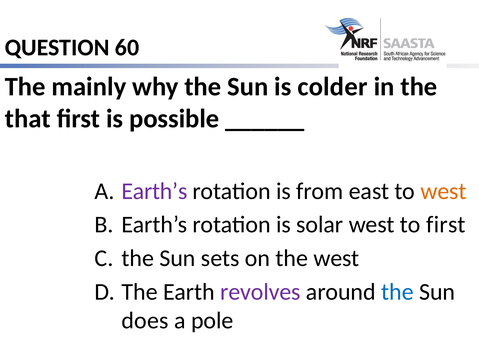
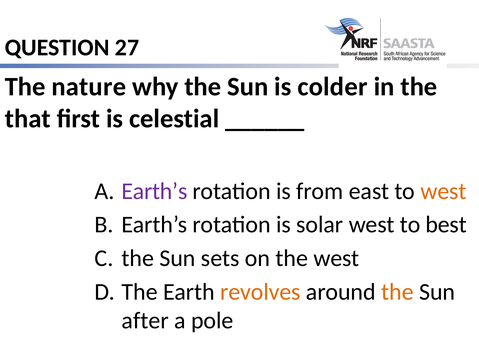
60: 60 -> 27 (127, 47)
mainly: mainly -> nature (89, 87)
possible: possible -> celestial (174, 119)
to first: first -> best (446, 224)
revolves colour: purple -> orange (260, 291)
the colour: blue -> orange (397, 291)
does: does -> after (145, 320)
